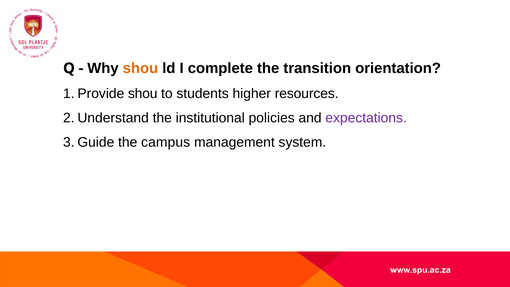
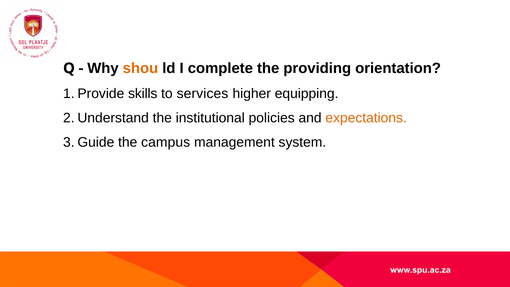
transition: transition -> providing (317, 68)
shou: shou -> skills (143, 93)
students: students -> services (202, 93)
resources: resources -> equipping (307, 93)
expectations colour: purple -> orange (366, 118)
